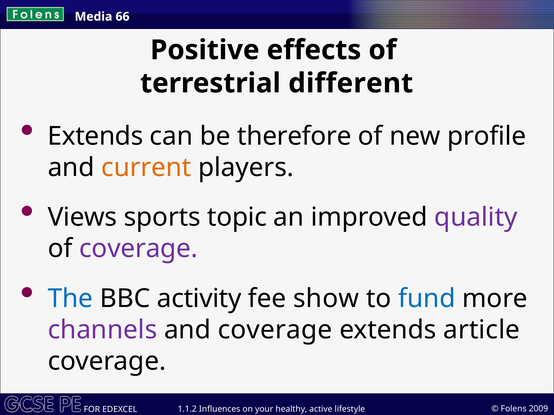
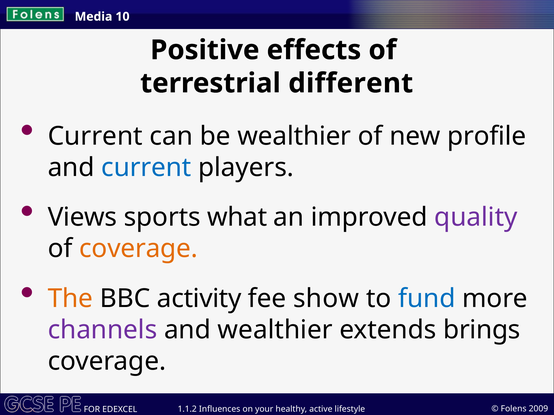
66: 66 -> 10 (122, 17)
Extends: Extends -> Current (95, 136)
be therefore: therefore -> wealthier (294, 136)
current colour: orange -> blue (146, 168)
topic: topic -> what (237, 218)
coverage colour: purple -> orange (139, 249)
The colour: blue -> orange (70, 299)
and coverage: coverage -> wealthier (275, 330)
article: article -> brings (482, 330)
